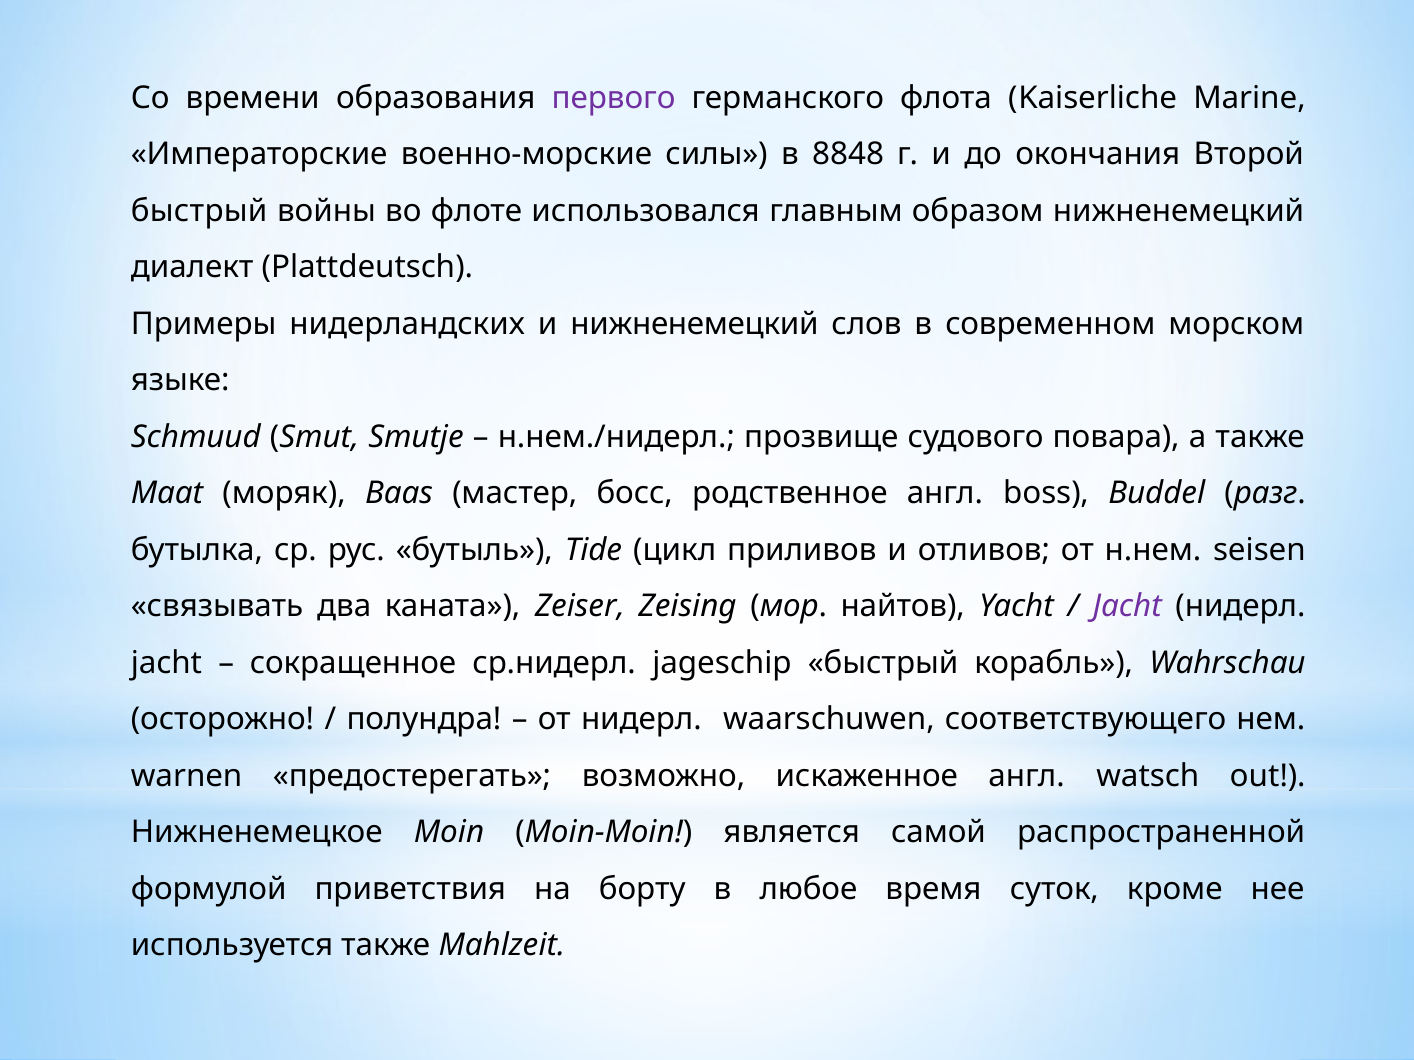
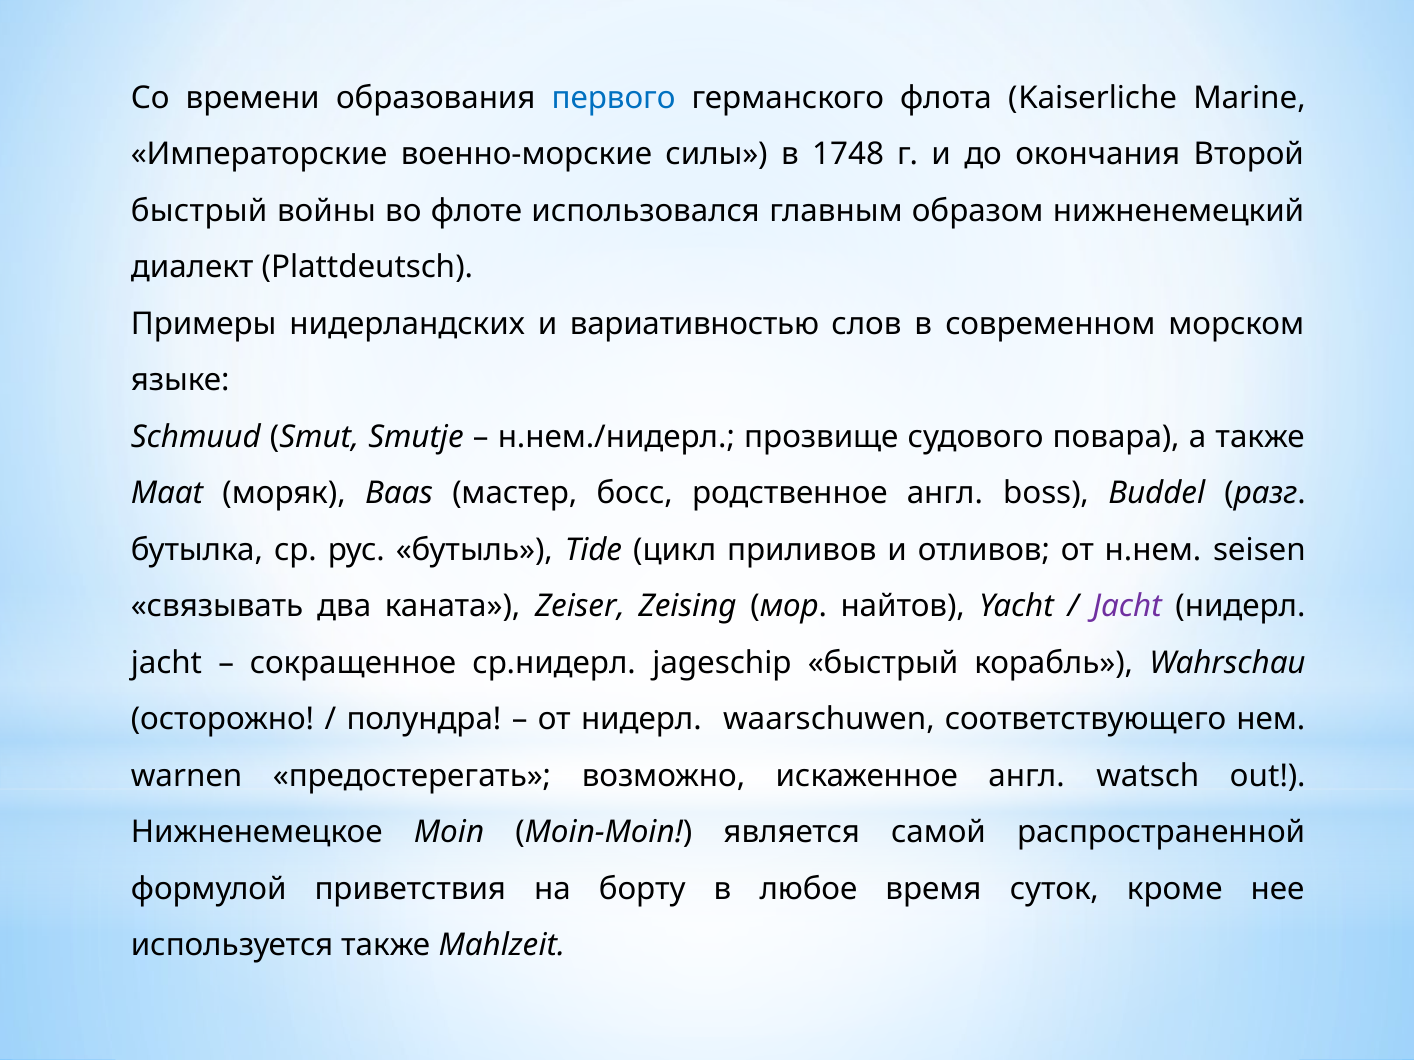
первого colour: purple -> blue (614, 98)
8848: 8848 -> 1748 (848, 155)
и нижненемецкий: нижненемецкий -> вариативностью (695, 324)
